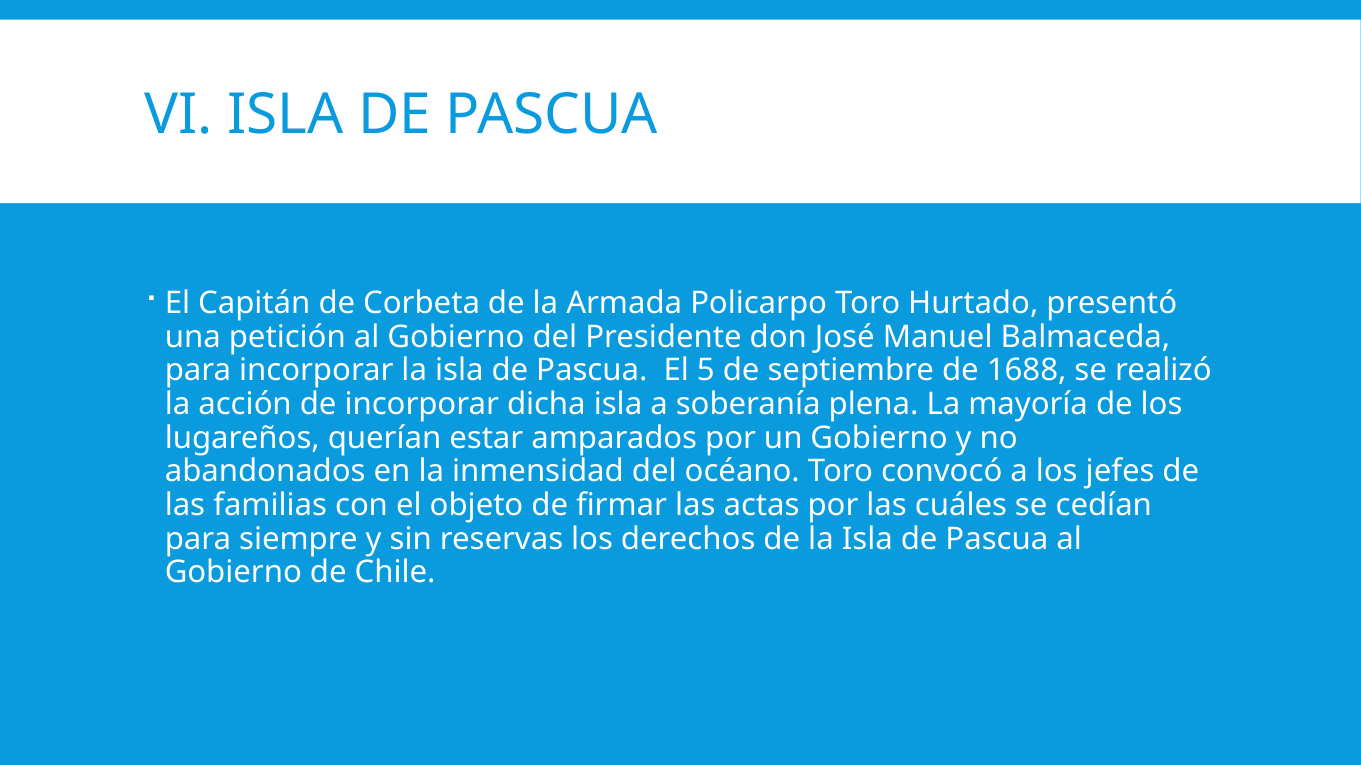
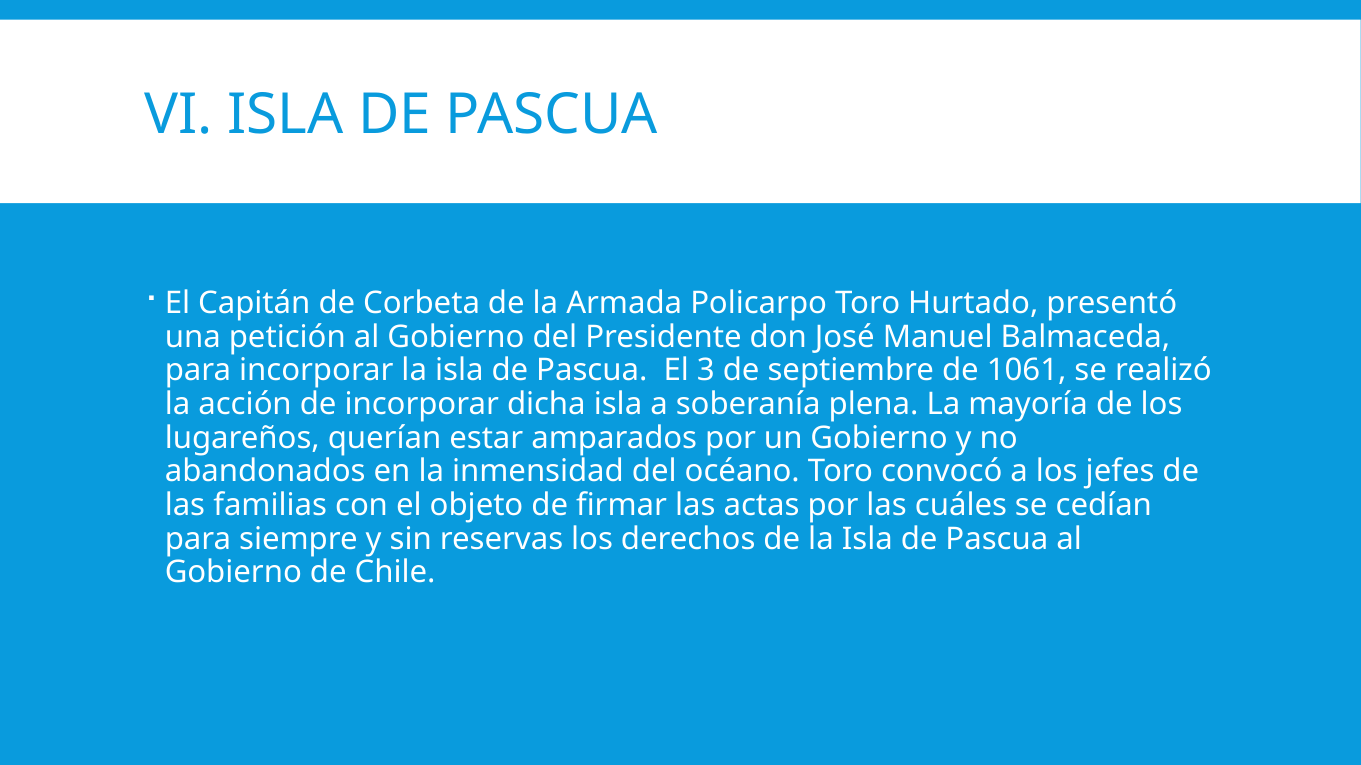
5: 5 -> 3 (706, 371)
1688: 1688 -> 1061 (1027, 371)
